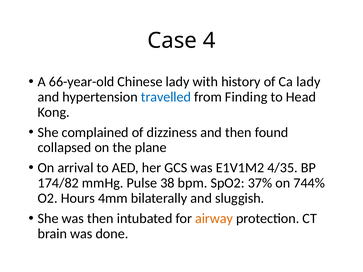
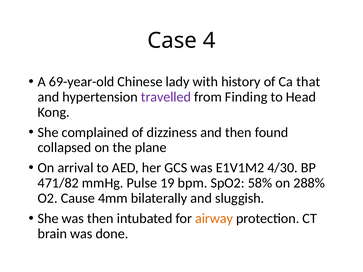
66-year-old: 66-year-old -> 69-year-old (82, 82)
Ca lady: lady -> that (308, 82)
travelled colour: blue -> purple (166, 97)
4/35: 4/35 -> 4/30 (283, 168)
174/82: 174/82 -> 471/82 (58, 183)
38: 38 -> 19 (167, 183)
37%: 37% -> 58% (260, 183)
744%: 744% -> 288% (309, 183)
Hours: Hours -> Cause (78, 198)
